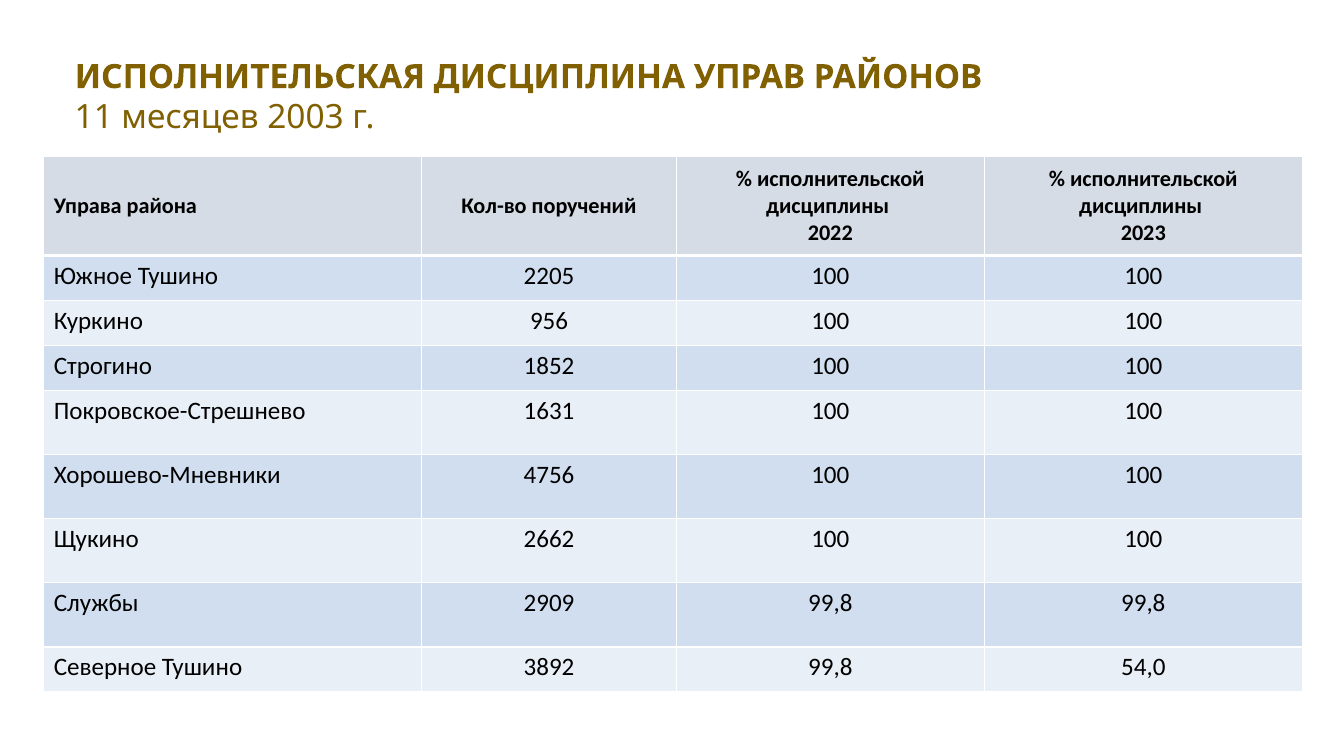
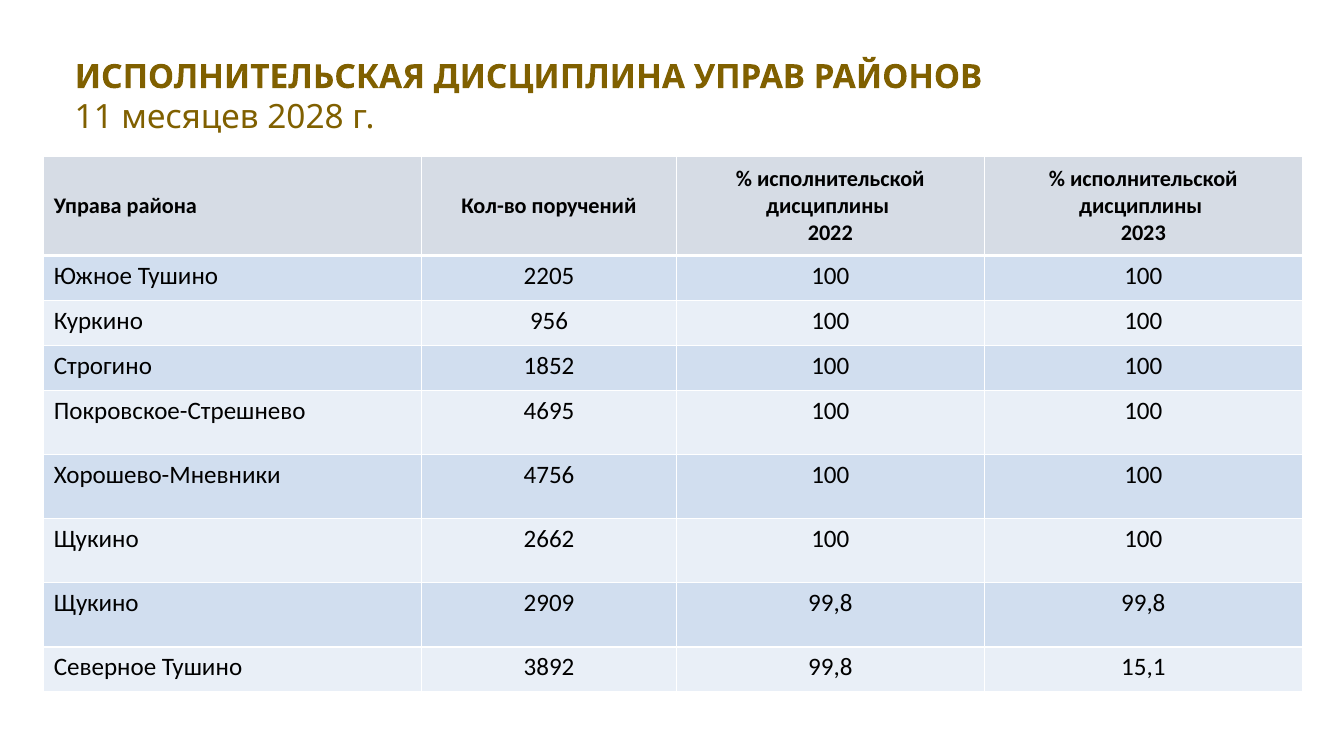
2003: 2003 -> 2028 (306, 117)
1631: 1631 -> 4695 (549, 411)
Службы: Службы -> Щукино (96, 603)
54,0: 54,0 -> 15,1 (1143, 667)
